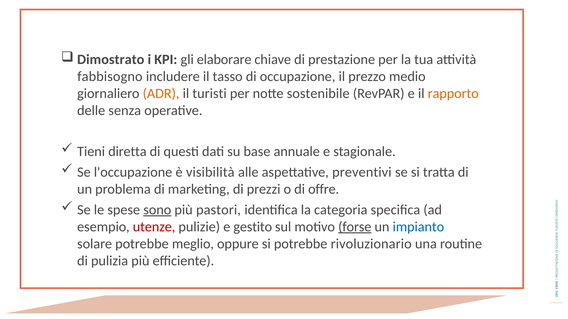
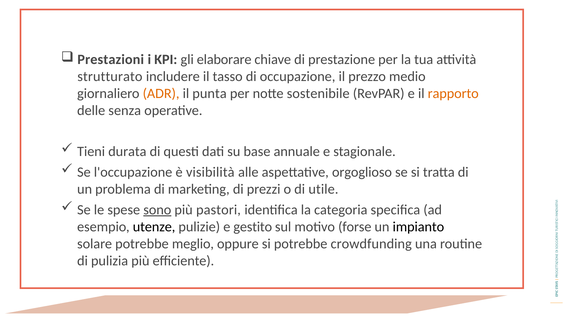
Dimostrato: Dimostrato -> Prestazioni (111, 60)
fabbisogno: fabbisogno -> strutturato (110, 77)
turisti: turisti -> punta (210, 94)
diretta: diretta -> durata (127, 152)
preventivi: preventivi -> orgoglioso (362, 172)
offre: offre -> utile (323, 189)
utenze colour: red -> black (154, 227)
forse underline: present -> none (355, 227)
impianto colour: blue -> black (418, 227)
rivoluzionario: rivoluzionario -> crowdfunding (371, 244)
